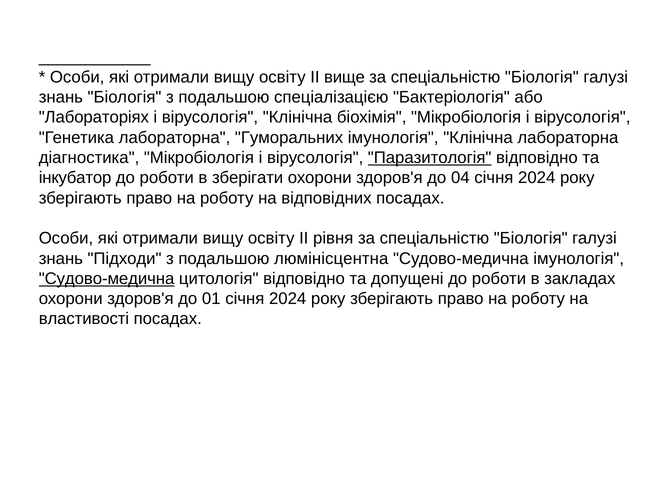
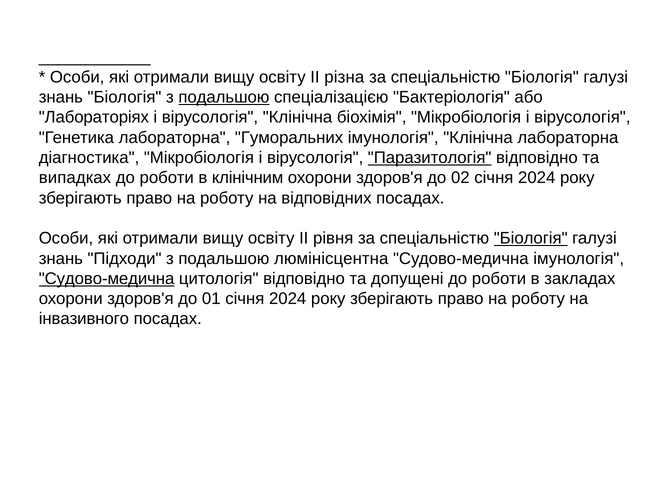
вище: вище -> різна (344, 77)
подальшою underline: none -> present (224, 97)
інкубатор: інкубатор -> випадках (75, 178)
зберігати: зберігати -> клінічним (248, 178)
04: 04 -> 02 (460, 178)
Біологія underline: none -> present (531, 238)
властивості: властивості -> інвазивного (84, 318)
